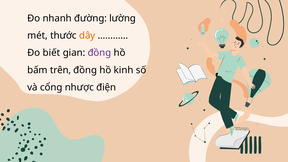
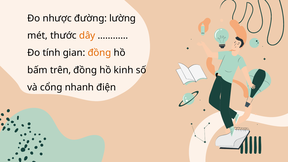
nhanh: nhanh -> nhược (57, 18)
biết: biết -> tính (52, 53)
đồng colour: purple -> orange (99, 53)
nhược: nhược -> nhanh (79, 87)
